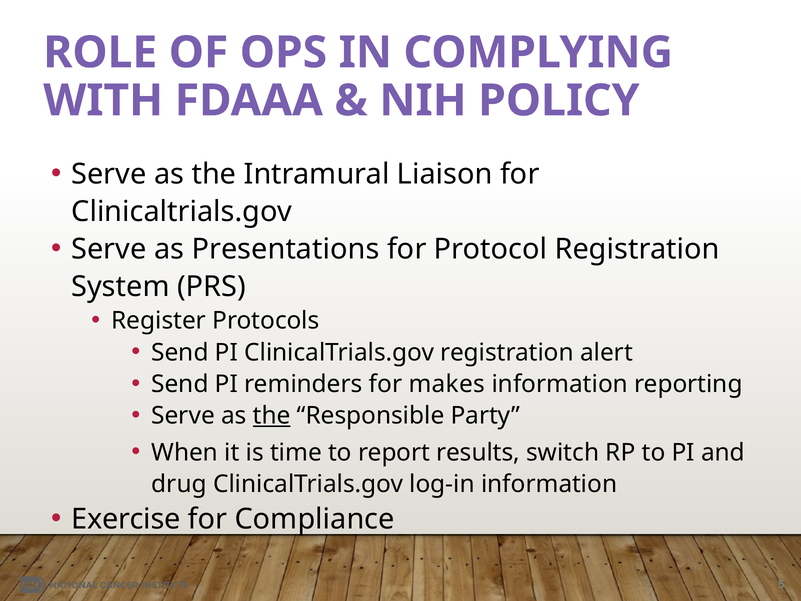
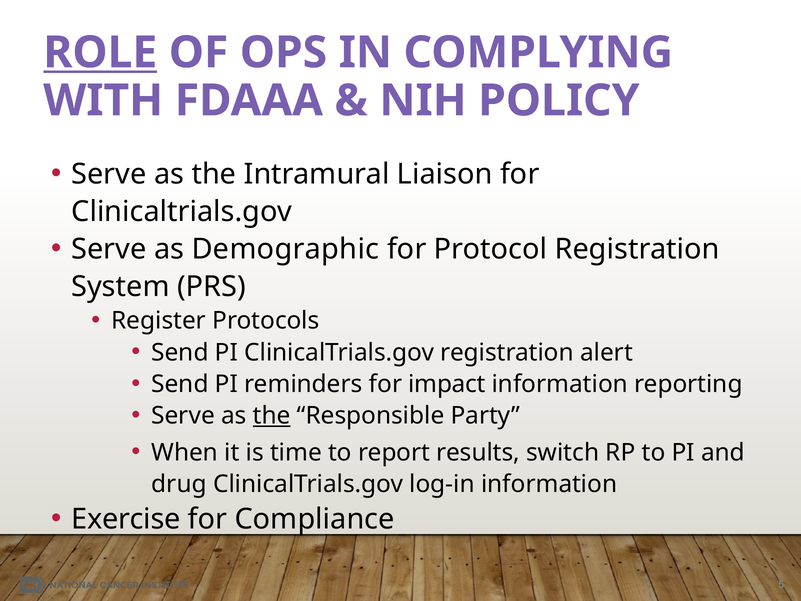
ROLE underline: none -> present (100, 53)
Presentations: Presentations -> Demographic (285, 249)
makes: makes -> impact (447, 384)
